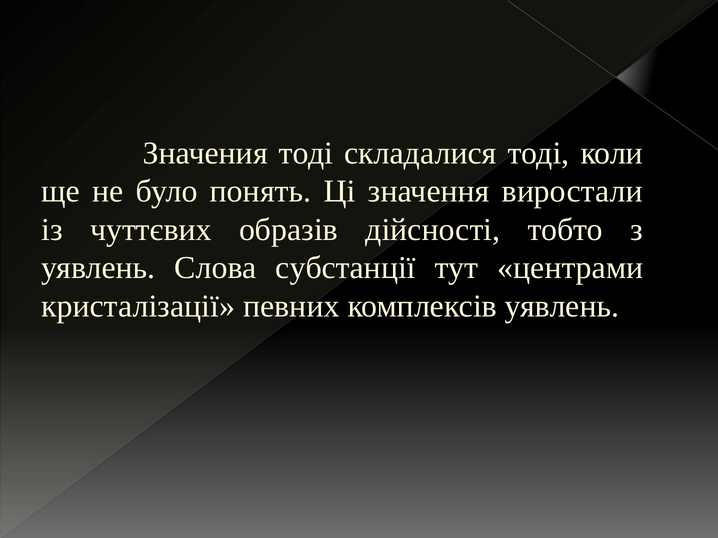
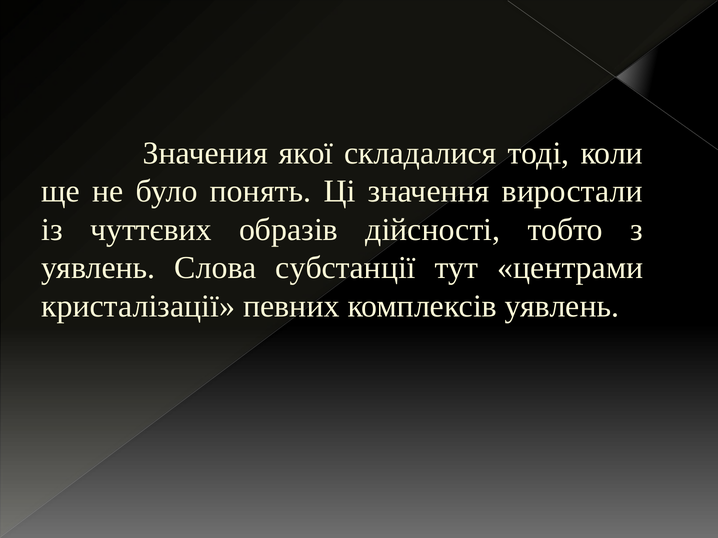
Значения тоді: тоді -> якої (306, 153)
